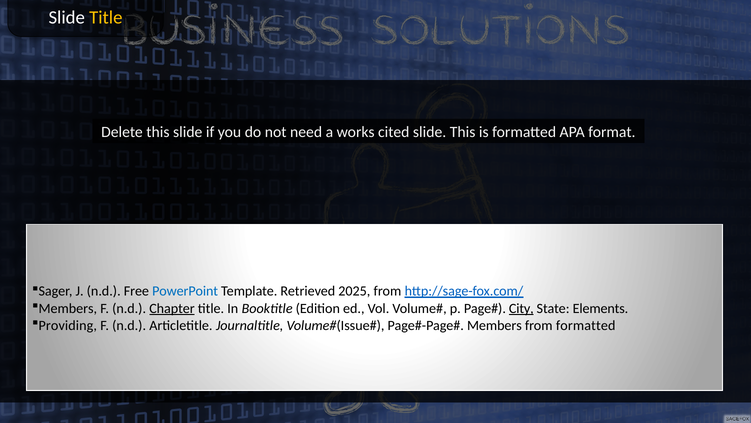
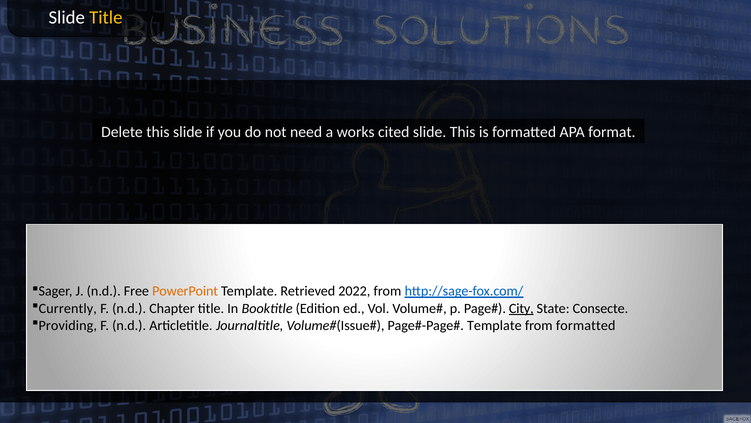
PowerPoint colour: blue -> orange (185, 291)
2025: 2025 -> 2022 (354, 291)
Members: Members -> Currently (68, 308)
Chapter underline: present -> none (172, 308)
Elements: Elements -> Consecte (600, 308)
Members: Members -> Template (494, 325)
